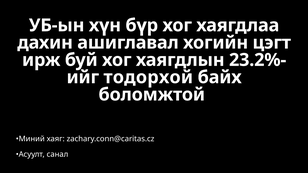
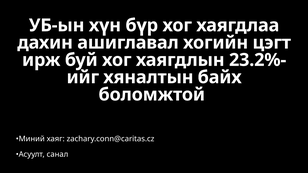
тодорхой: тодорхой -> хяналтын (148, 77)
